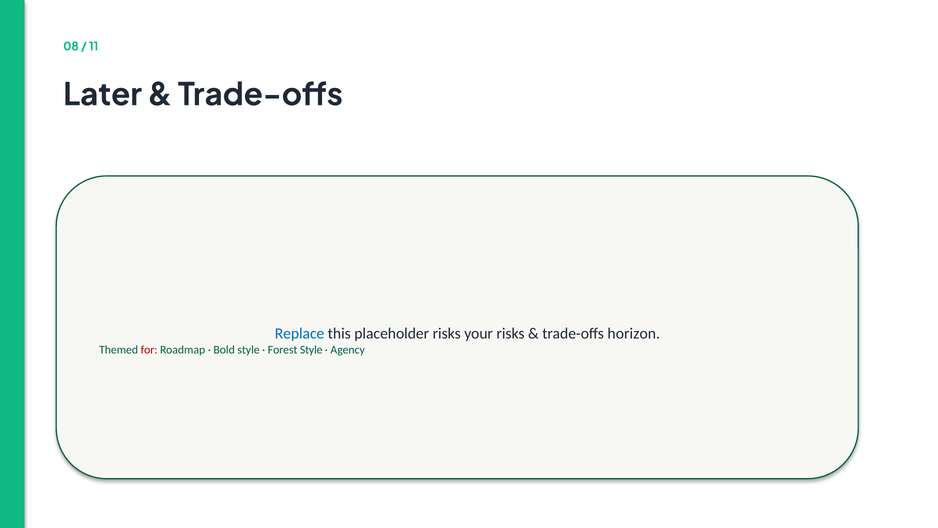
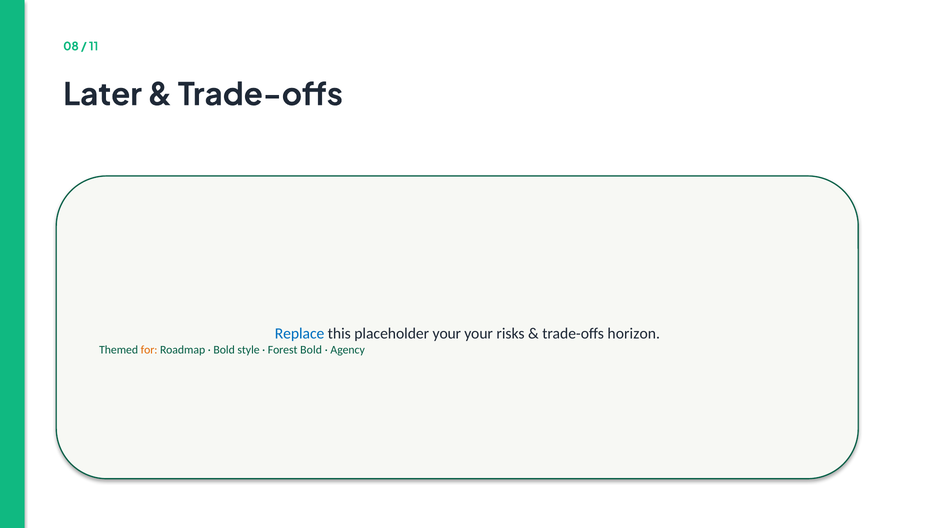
placeholder risks: risks -> your (447, 333)
for colour: red -> orange (149, 350)
Forest Style: Style -> Bold (311, 350)
